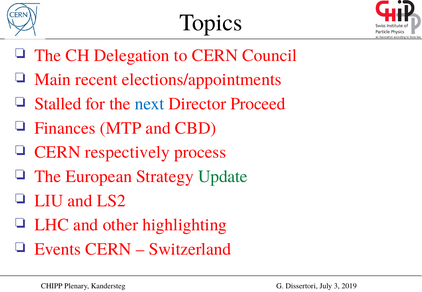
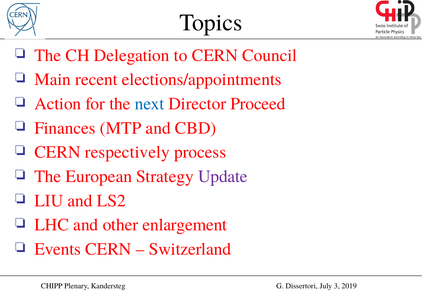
Stalled: Stalled -> Action (58, 104)
Update colour: green -> purple (223, 177)
highlighting: highlighting -> enlargement (185, 225)
